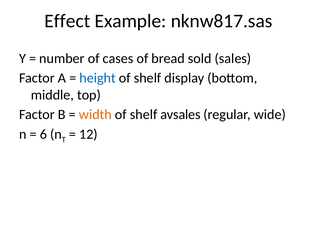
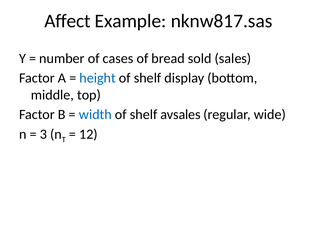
Effect: Effect -> Affect (67, 21)
width colour: orange -> blue (95, 115)
6: 6 -> 3 (43, 135)
